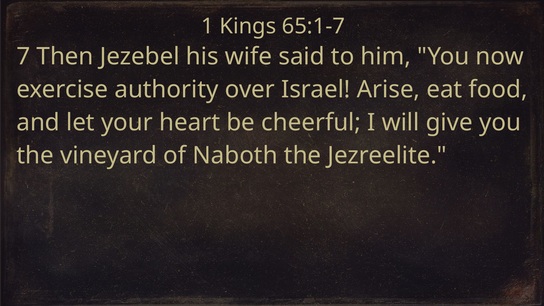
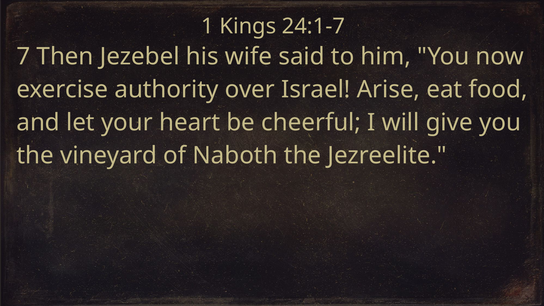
65:1-7: 65:1-7 -> 24:1-7 (313, 26)
